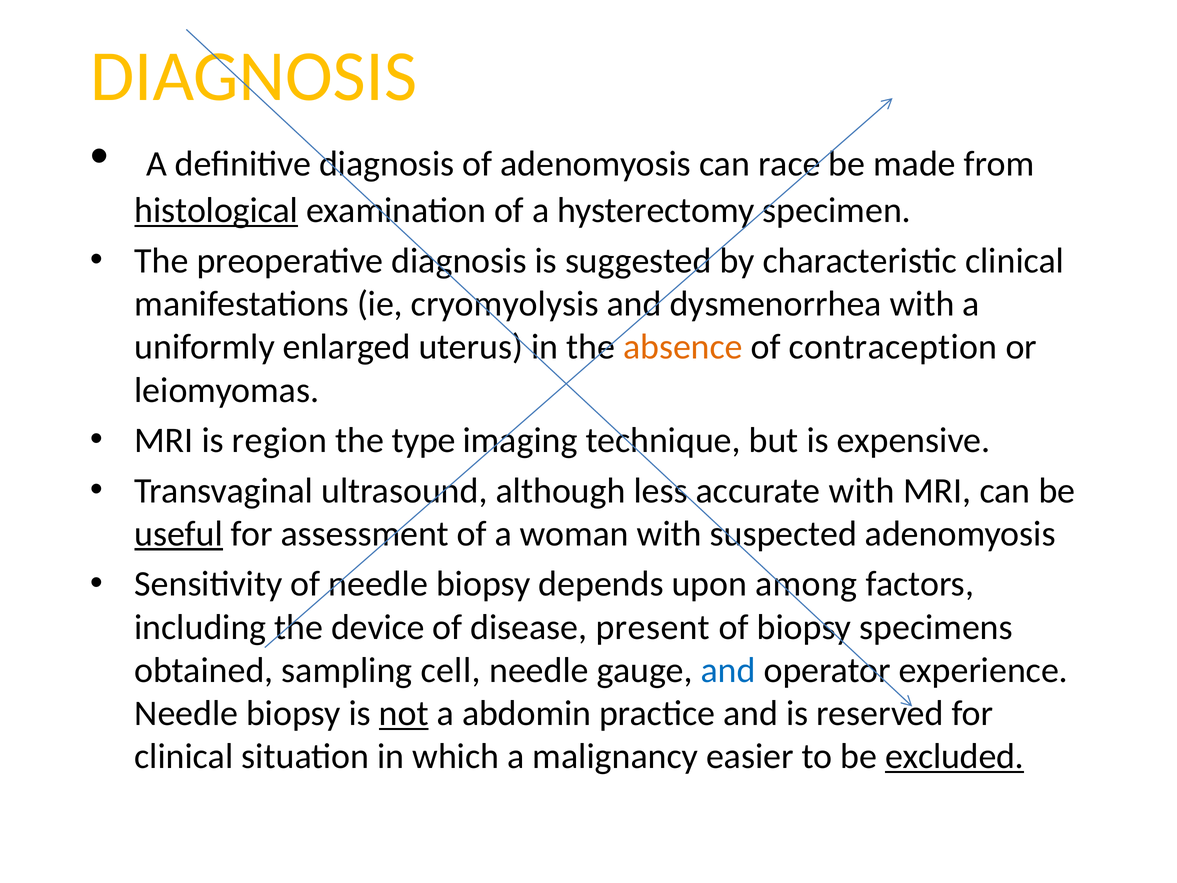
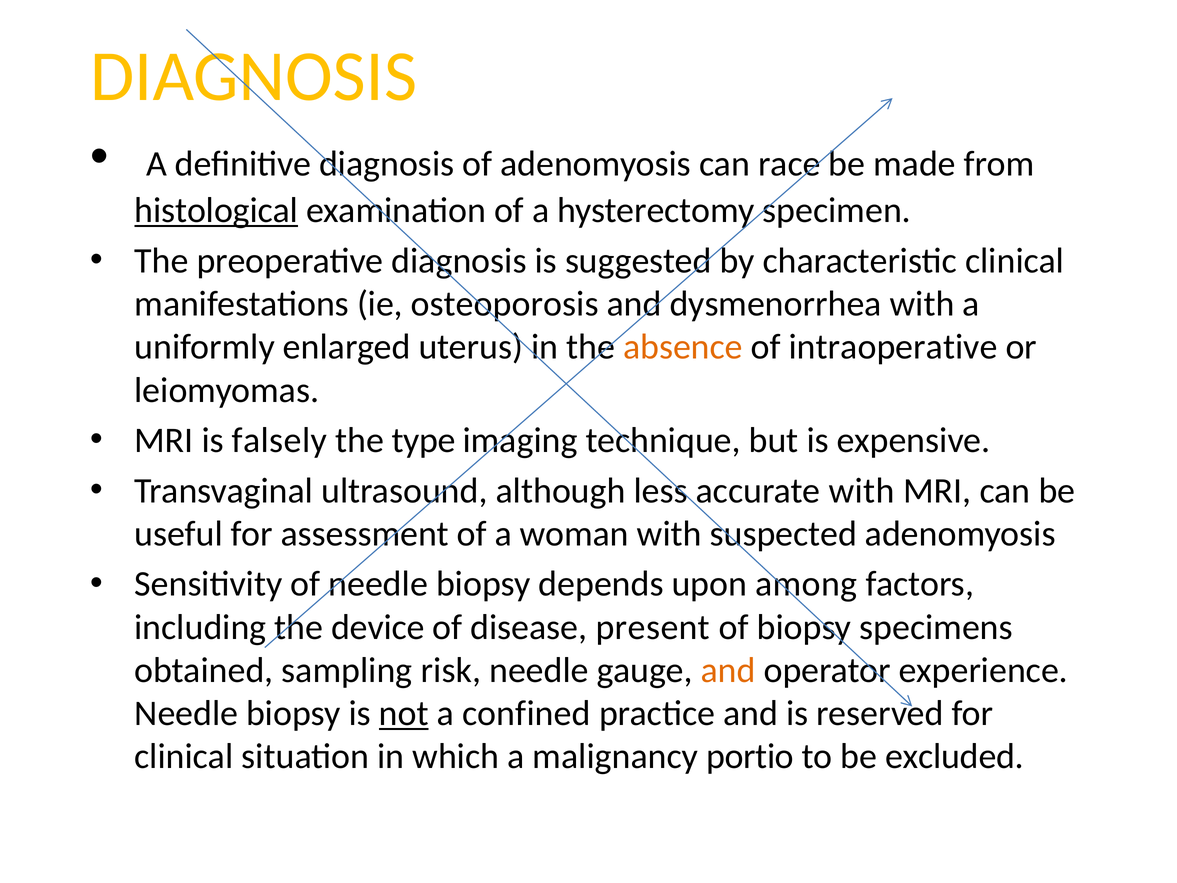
cryomyolysis: cryomyolysis -> osteoporosis (505, 304)
contraception: contraception -> intraoperative (893, 347)
region: region -> falsely (279, 440)
useful underline: present -> none (179, 534)
cell: cell -> risk (451, 670)
and colour: blue -> orange (728, 670)
abdomin: abdomin -> confined (526, 713)
easier: easier -> portio (750, 756)
excluded underline: present -> none (955, 756)
